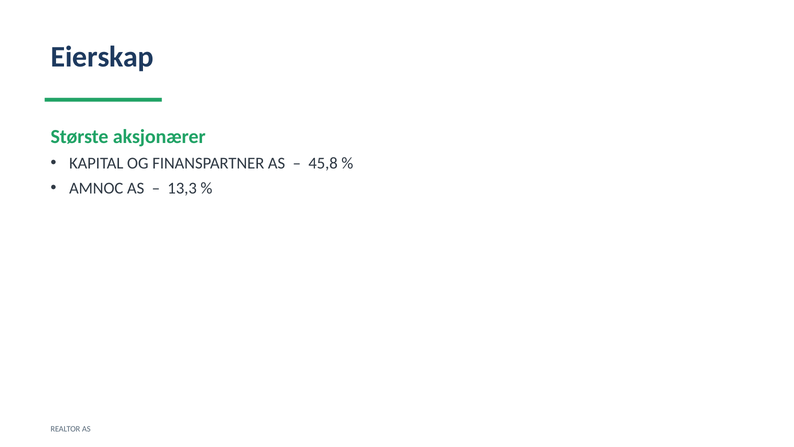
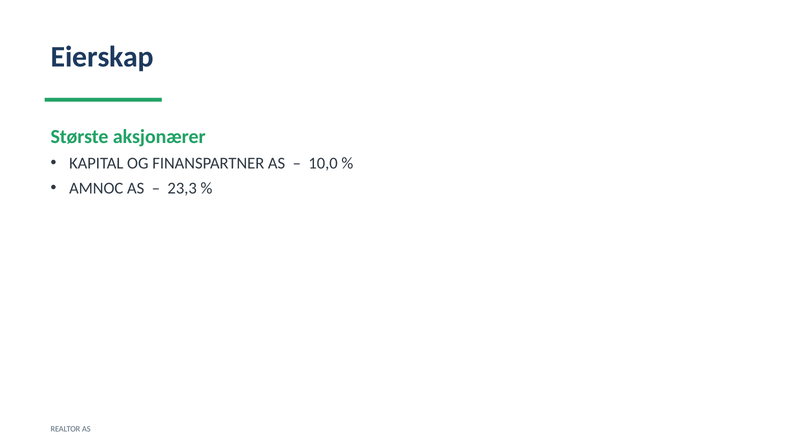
45,8: 45,8 -> 10,0 (323, 163)
13,3: 13,3 -> 23,3 (182, 188)
